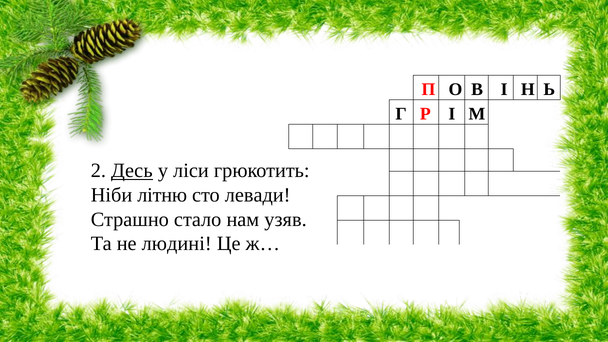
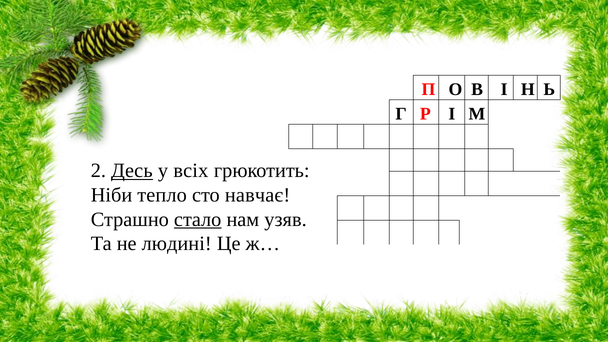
ліси: ліси -> всіх (191, 171)
літню: літню -> тепло (162, 195)
левади: левади -> навчає (258, 195)
стало underline: none -> present (198, 219)
